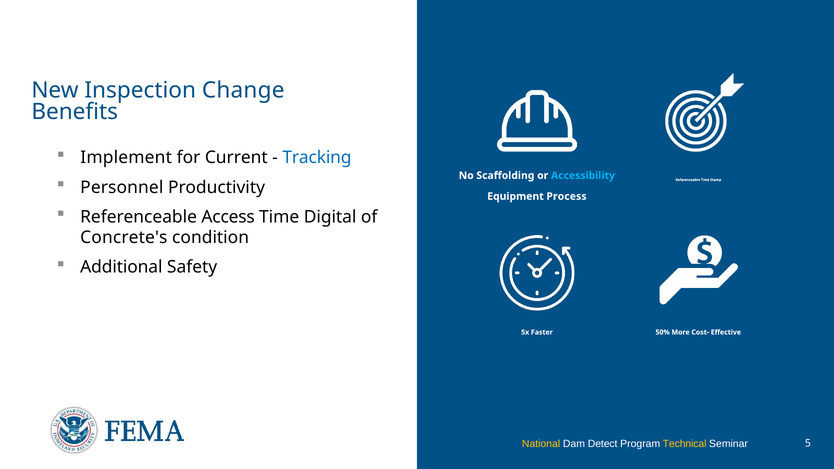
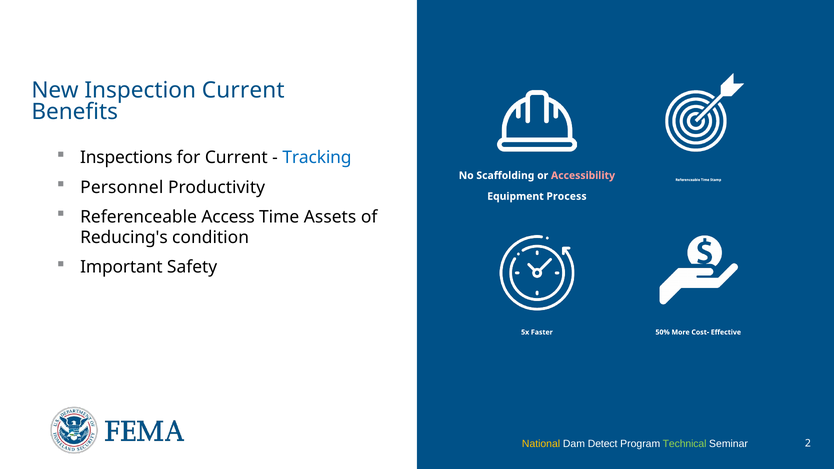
Inspection Change: Change -> Current (243, 90)
Implement: Implement -> Inspections (126, 158)
Accessibility colour: light blue -> pink (583, 176)
Digital: Digital -> Assets (330, 217)
Concrete's: Concrete's -> Reducing's (124, 238)
Additional: Additional -> Important (121, 267)
Technical colour: yellow -> light green (685, 444)
5: 5 -> 2 (808, 443)
